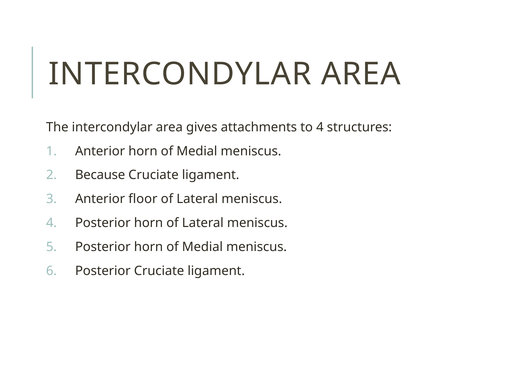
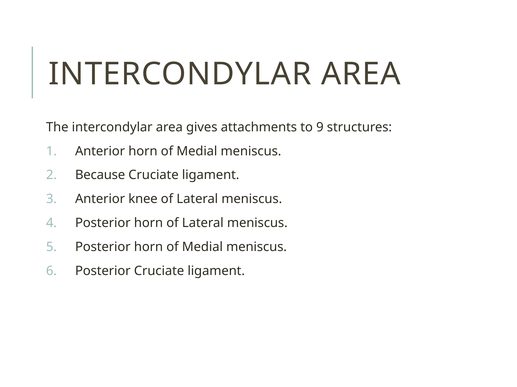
to 4: 4 -> 9 (320, 127)
floor: floor -> knee (143, 199)
